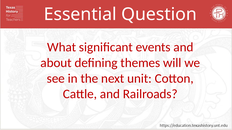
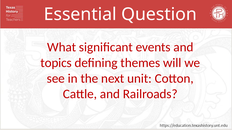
about: about -> topics (56, 63)
